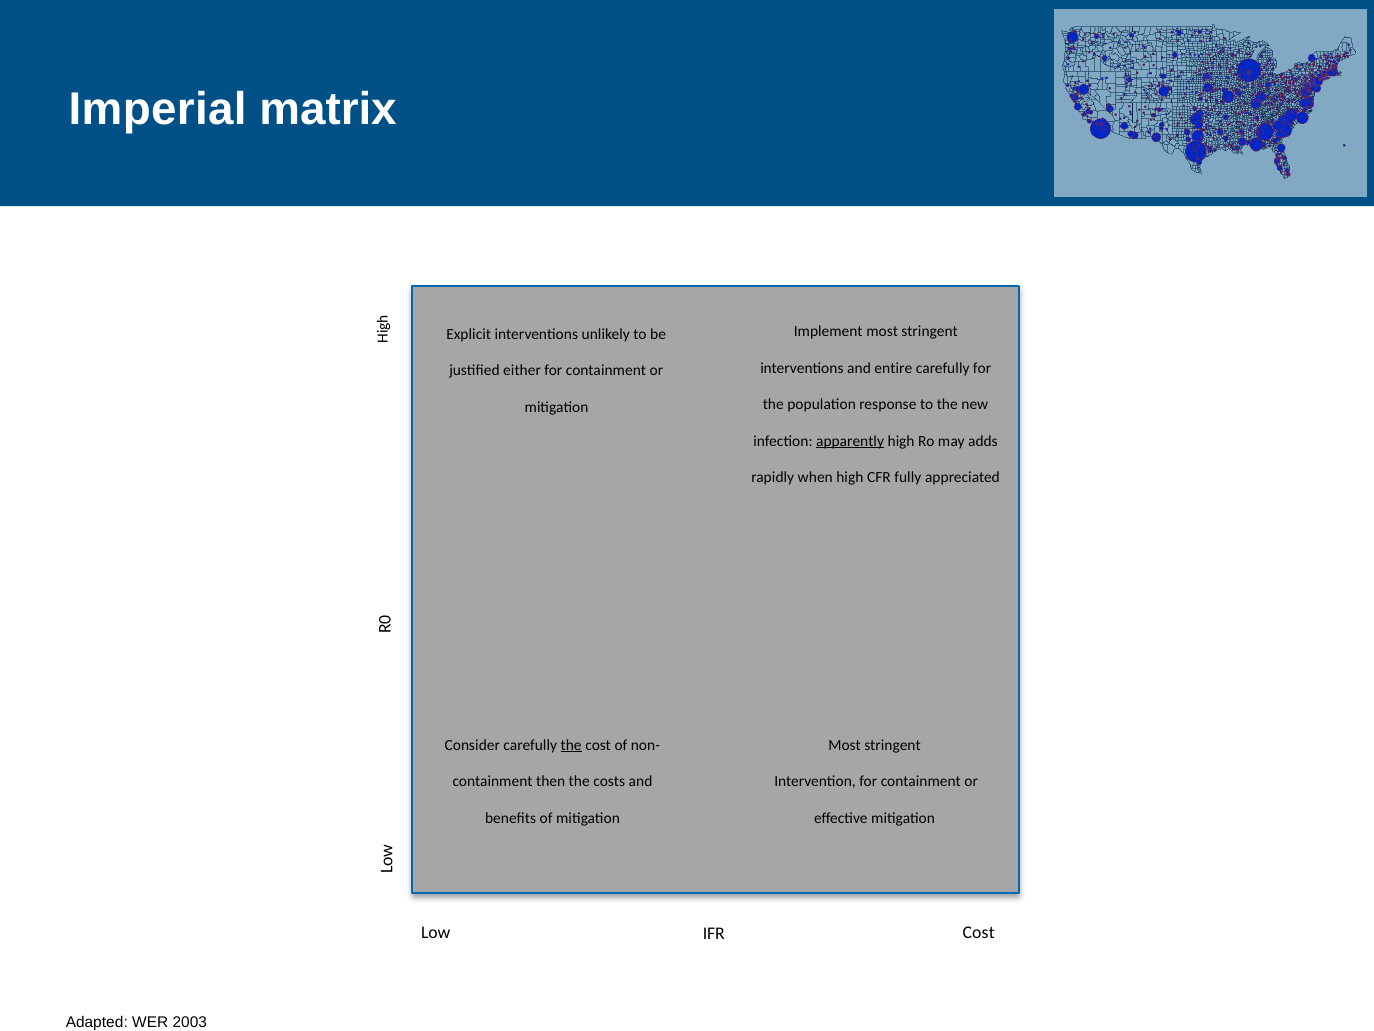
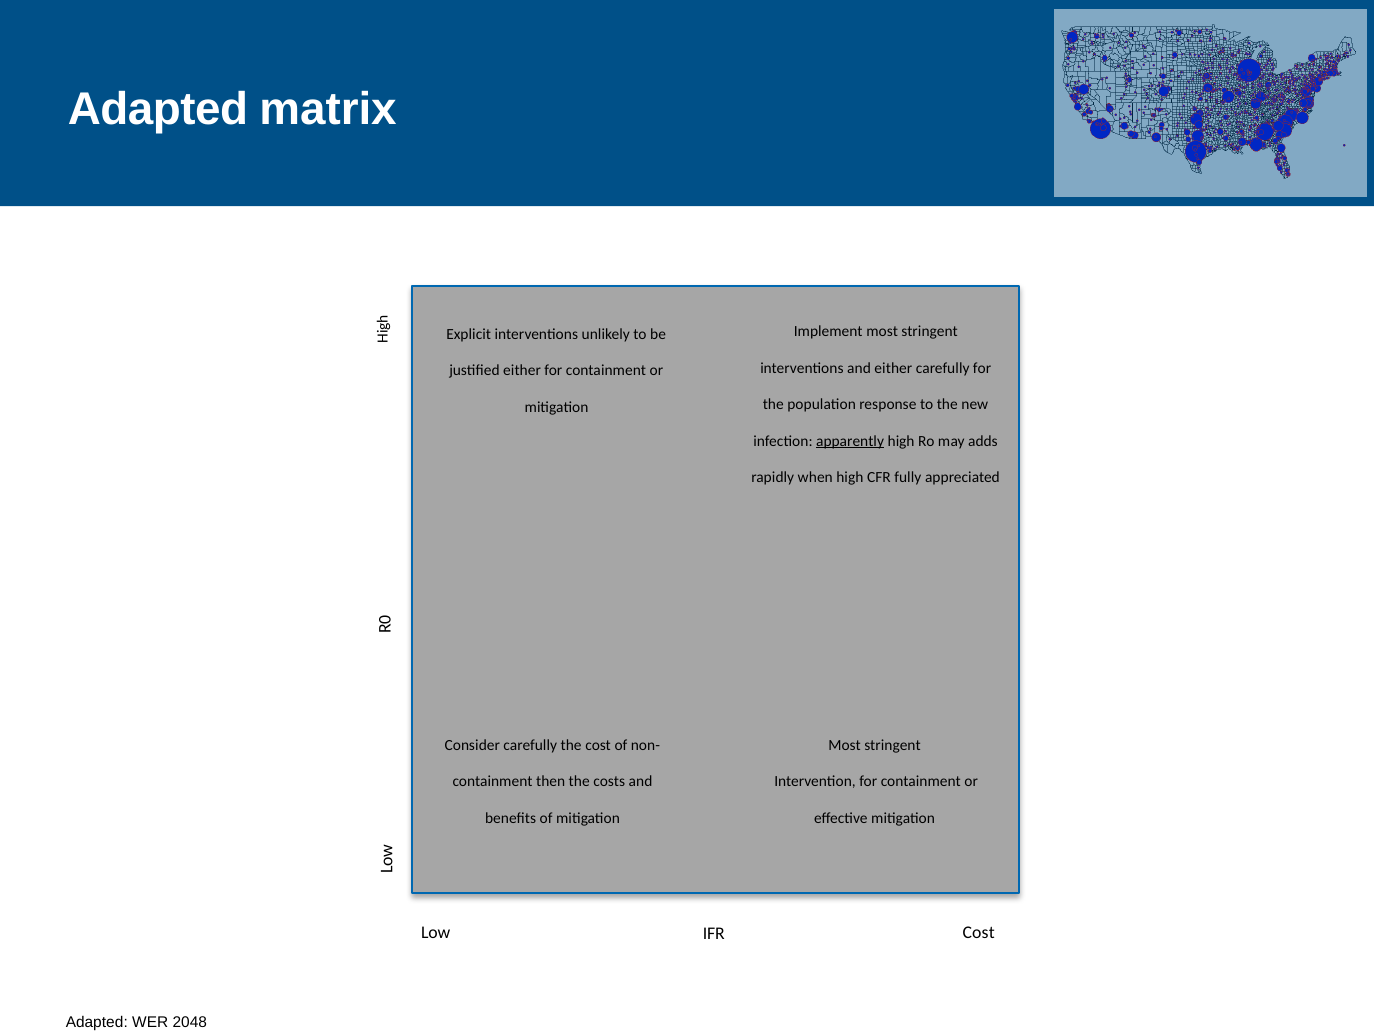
Imperial: Imperial -> Adapted (158, 110)
and entire: entire -> either (893, 368)
the underline: present -> none (571, 745)
2003: 2003 -> 2048 (190, 1022)
